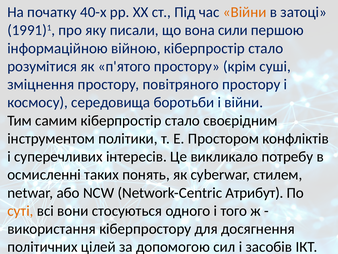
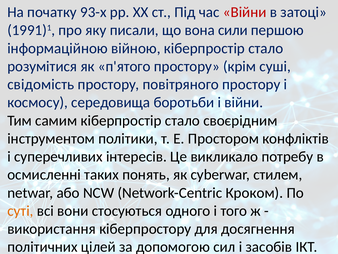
40-х: 40-х -> 93-х (93, 12)
Війни colour: orange -> red (245, 12)
зміцнення: зміцнення -> свідомість (41, 84)
Атрибут: Атрибут -> Кроком (254, 192)
